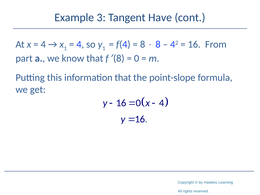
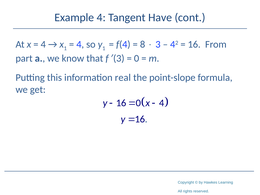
Example 3: 3 -> 4 (101, 17)
8: 8 -> 3 (158, 44)
8: 8 -> 3 (119, 58)
information that: that -> real (123, 77)
